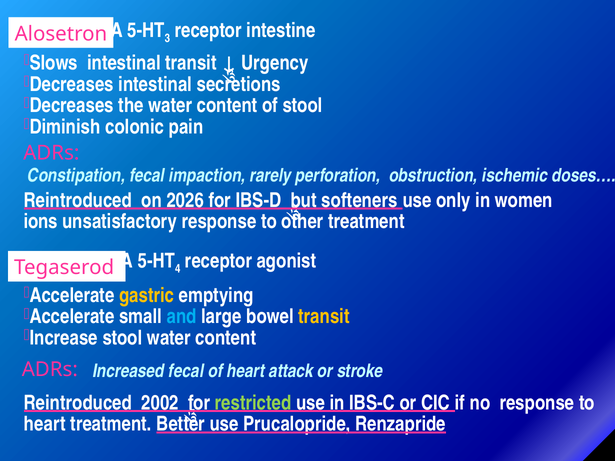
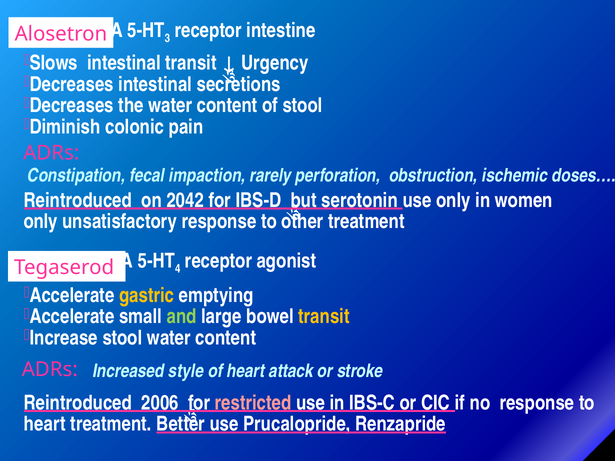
2026: 2026 -> 2042 (185, 200)
softeners: softeners -> serotonin (360, 200)
ions: ions -> only (41, 222)
and colour: light blue -> light green (182, 317)
Increased fecal: fecal -> style (186, 371)
2002: 2002 -> 2006 (160, 403)
restricted colour: light green -> pink (253, 403)
